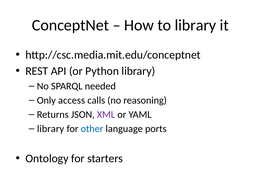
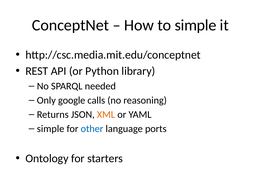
to library: library -> simple (196, 25)
access: access -> google (72, 100)
XML colour: purple -> orange (106, 114)
library: library -> simple (51, 129)
